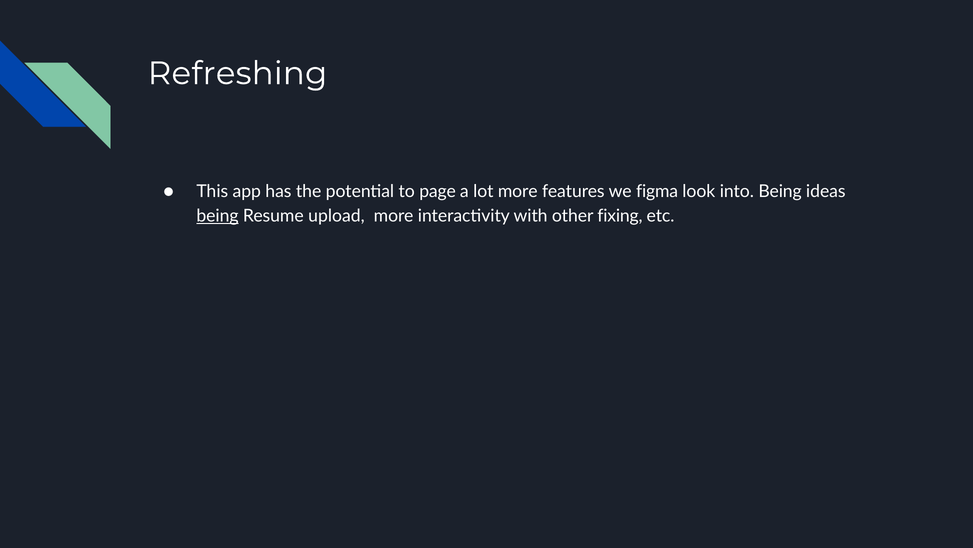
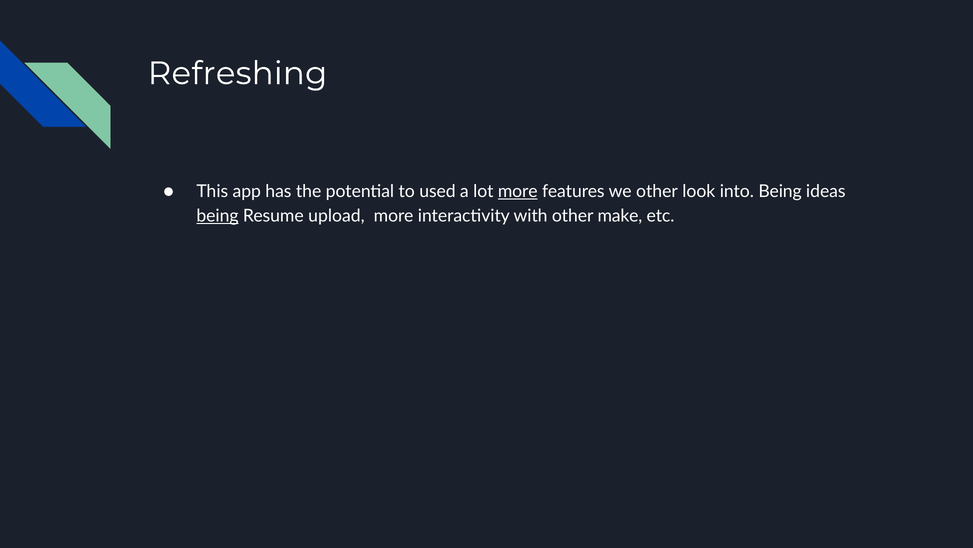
page: page -> used (437, 191)
more underline: none -> present (518, 191)
we figma: figma -> other (657, 191)
fixing: fixing -> make (620, 215)
